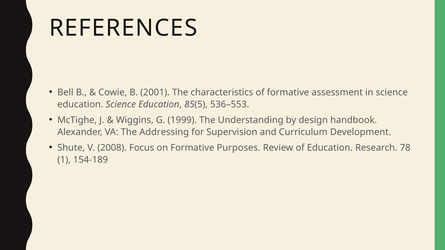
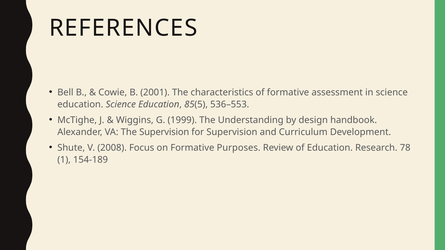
The Addressing: Addressing -> Supervision (164, 132)
